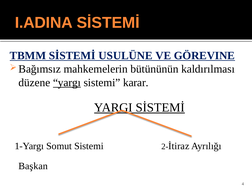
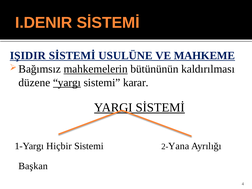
I.ADINA: I.ADINA -> I.DENIR (44, 23)
TBMM: TBMM -> IŞIDIR (28, 56)
GÖREVINE: GÖREVINE -> MAHKEME (204, 56)
mahkemelerin underline: none -> present (96, 69)
Somut: Somut -> Hiçbir (59, 146)
İtiraz: İtiraz -> Yana (179, 146)
